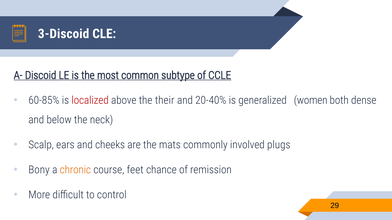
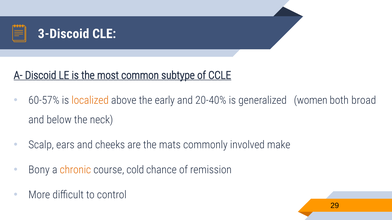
60-85%: 60-85% -> 60-57% (44, 101)
localized colour: red -> orange (90, 101)
their: their -> early (165, 101)
dense: dense -> broad (364, 101)
plugs: plugs -> make (279, 145)
feet: feet -> cold (135, 170)
